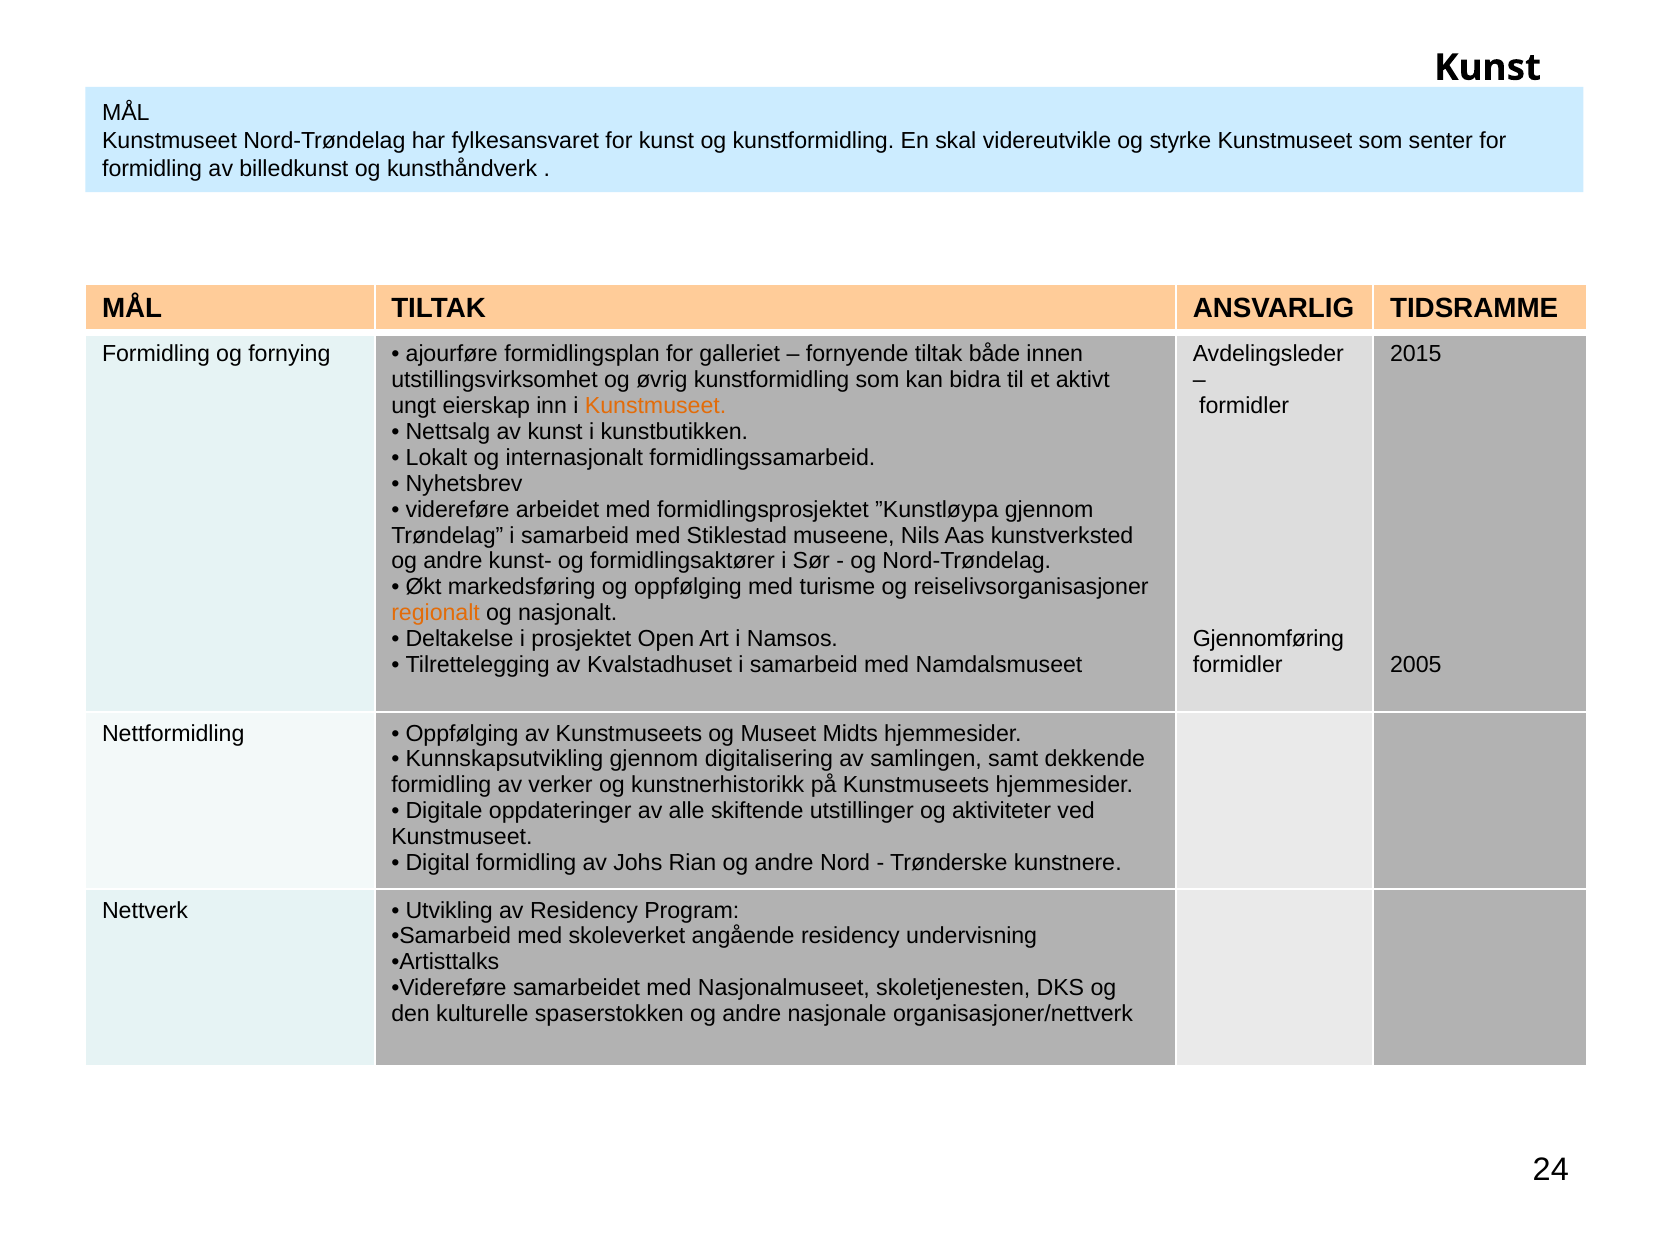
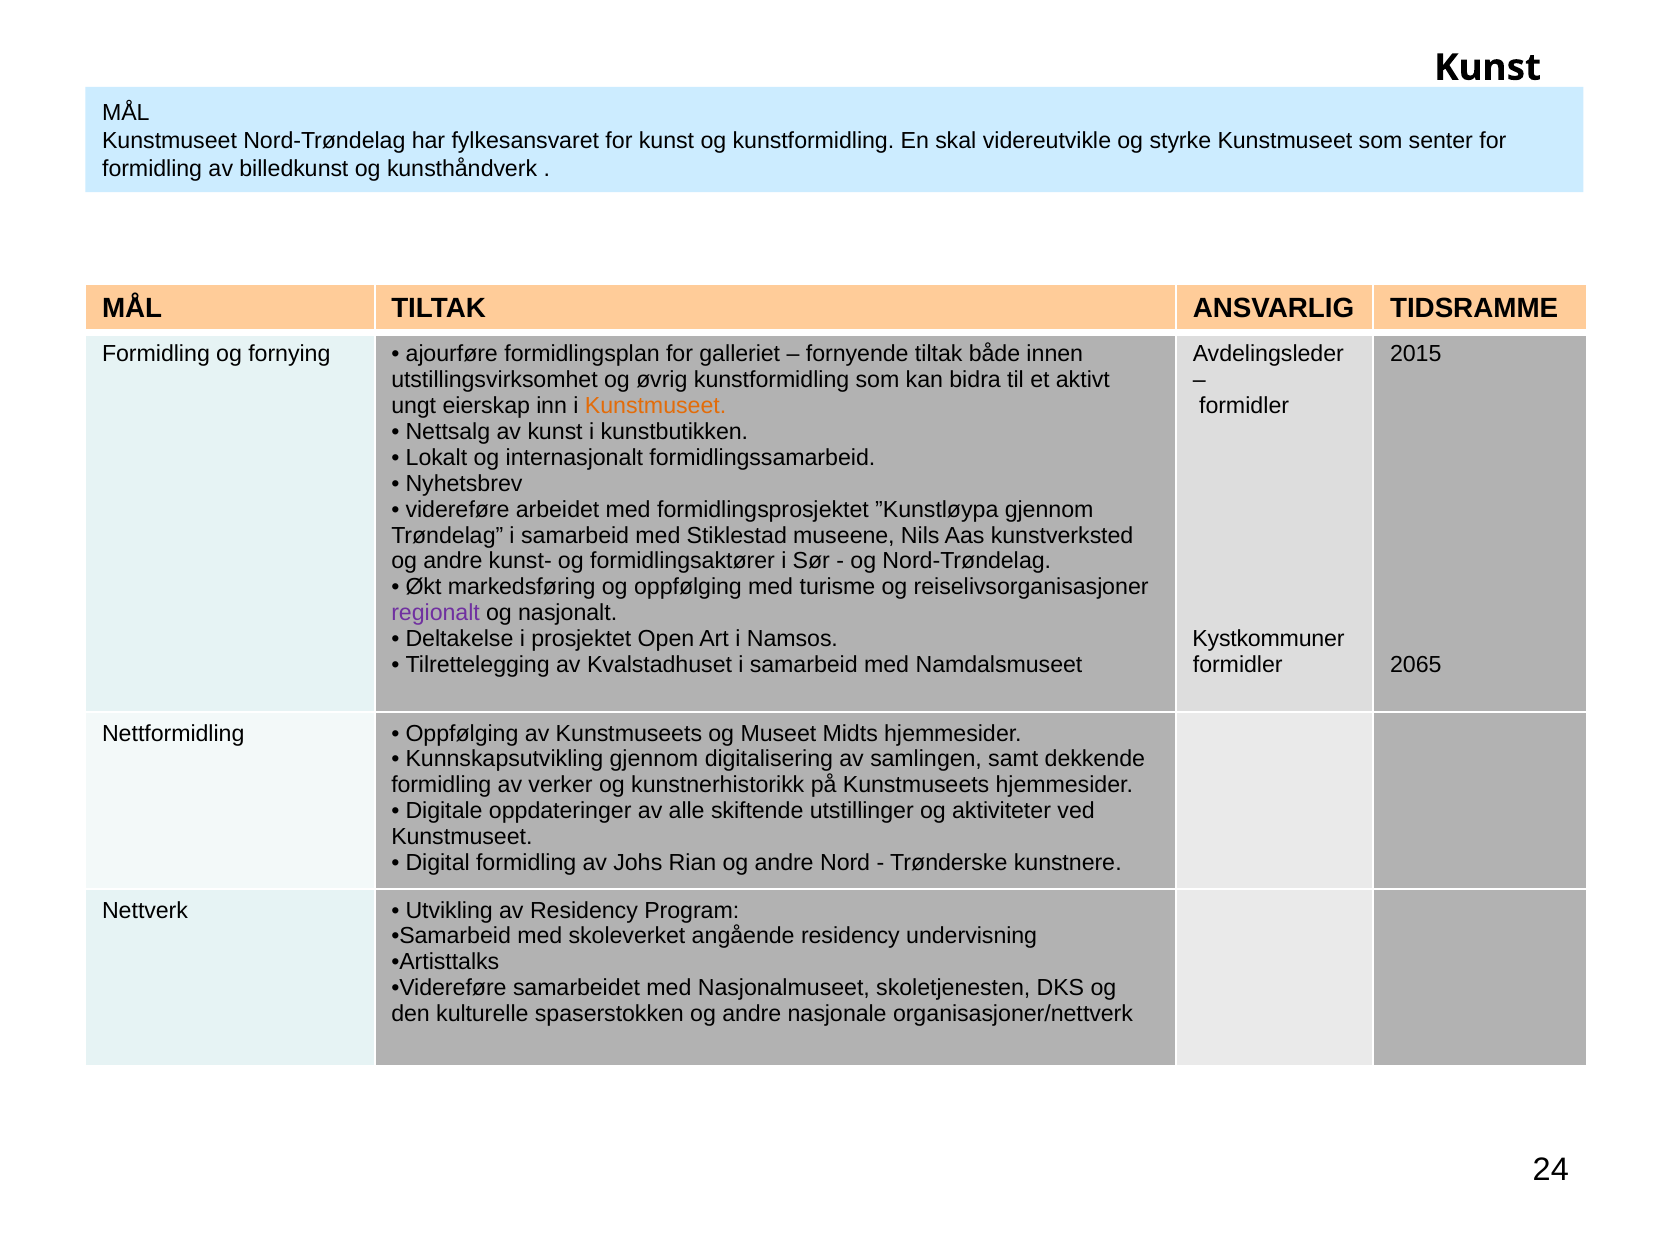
regionalt colour: orange -> purple (436, 613)
Gjennomføring: Gjennomføring -> Kystkommuner (1268, 639)
2005: 2005 -> 2065 (1416, 665)
